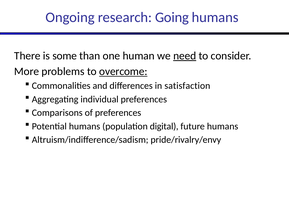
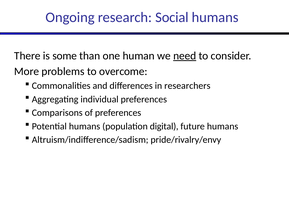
Going: Going -> Social (172, 17)
overcome underline: present -> none (123, 71)
satisfaction: satisfaction -> researchers (187, 86)
